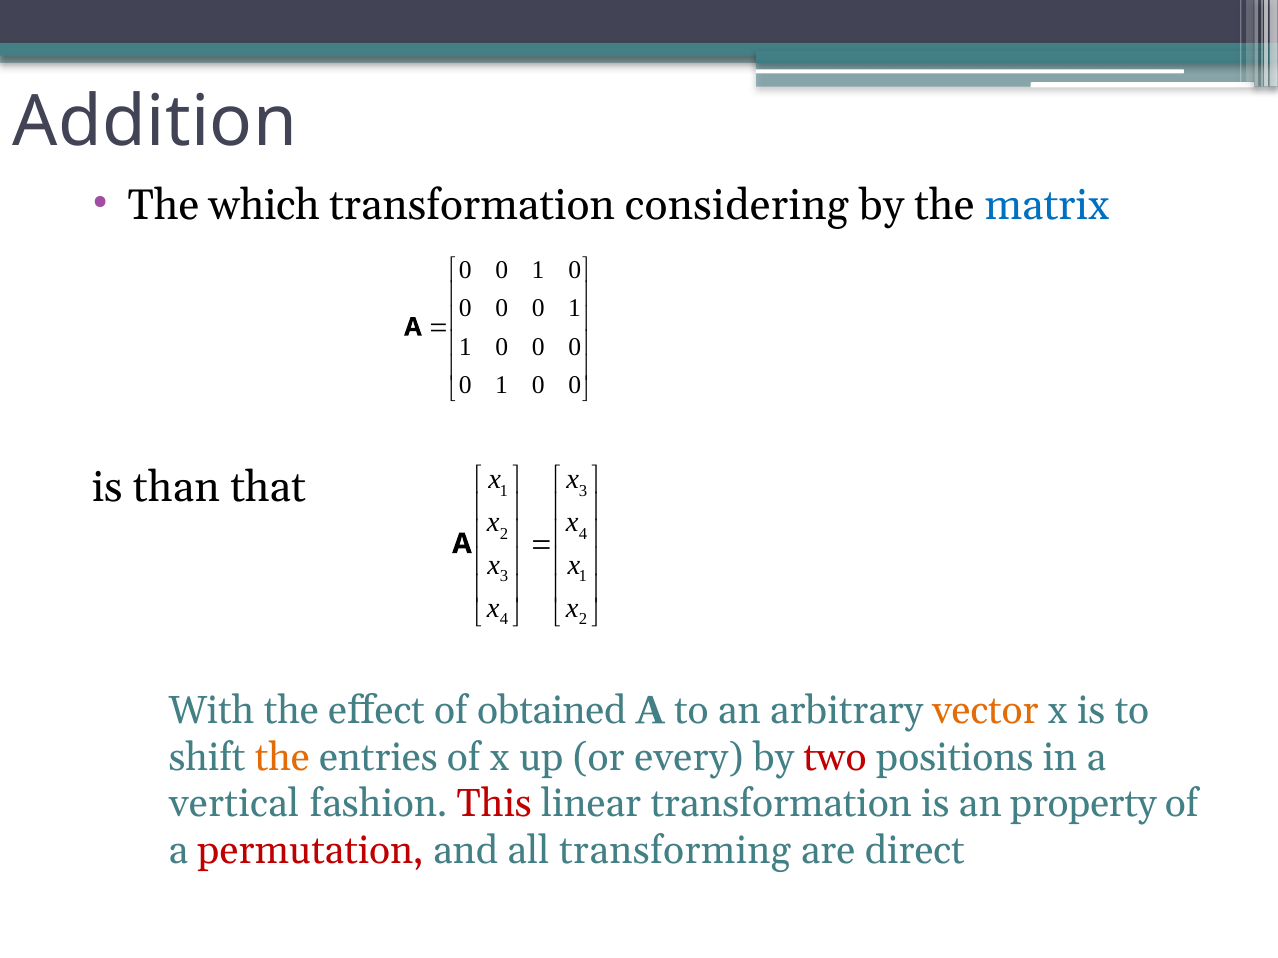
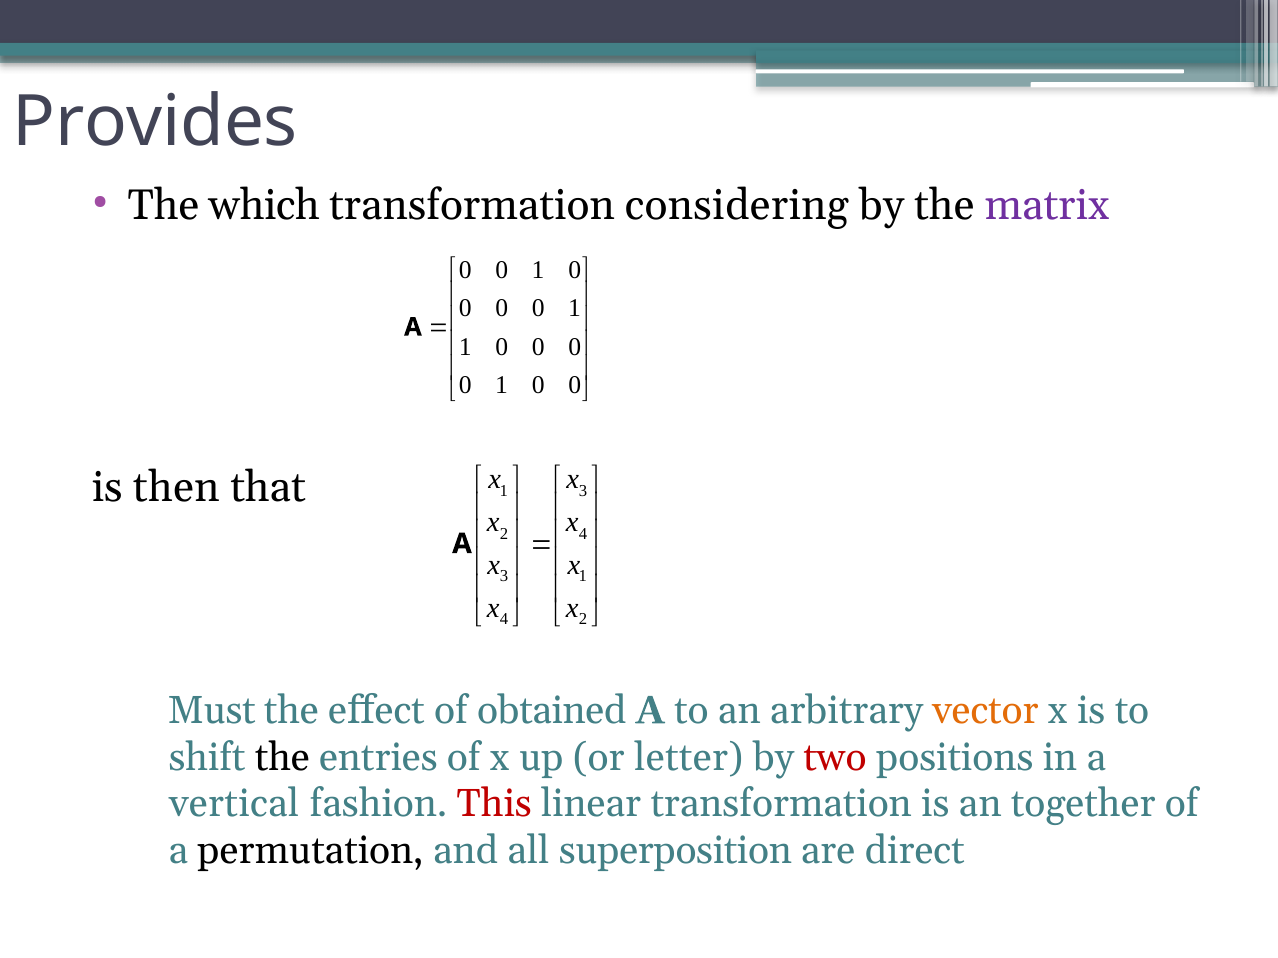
Addition: Addition -> Provides (155, 122)
matrix colour: blue -> purple (1047, 205)
than: than -> then (176, 488)
With: With -> Must (212, 711)
the colour: orange -> black (282, 758)
every: every -> letter (689, 758)
property: property -> together (1083, 804)
permutation colour: red -> black (311, 851)
transforming: transforming -> superposition (675, 851)
